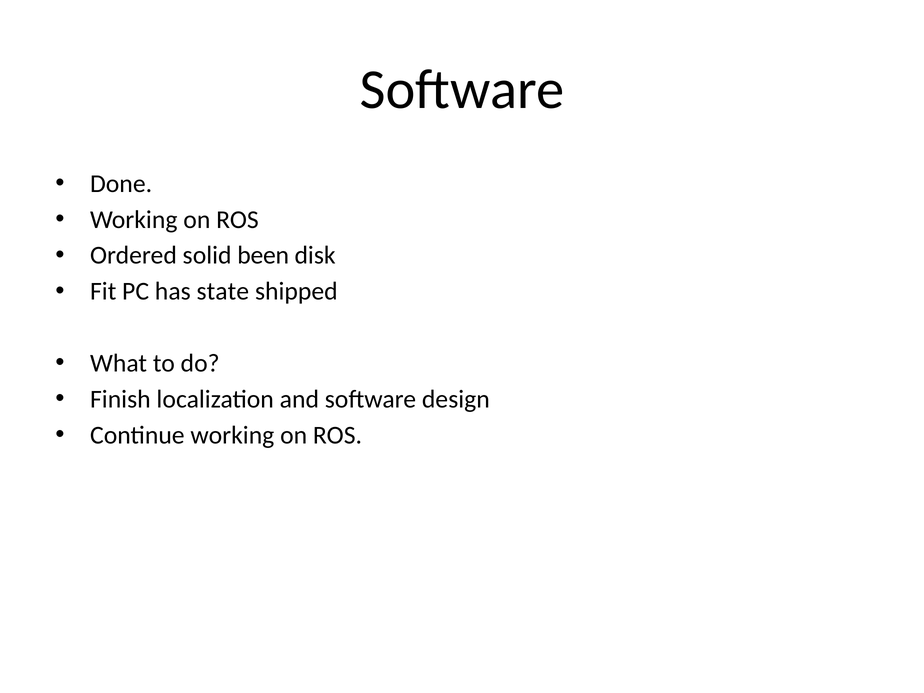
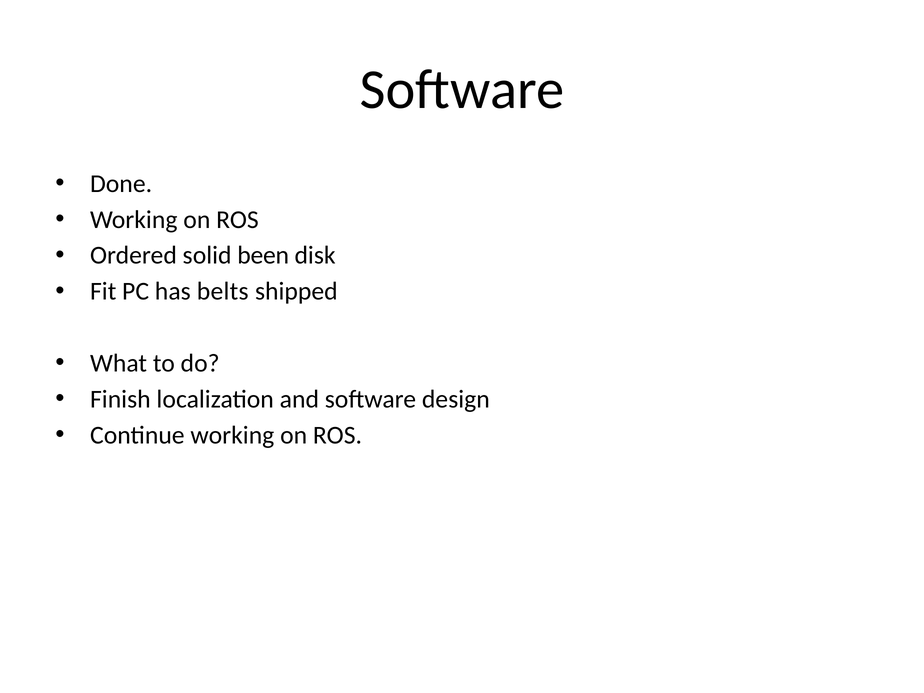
state: state -> belts (223, 291)
